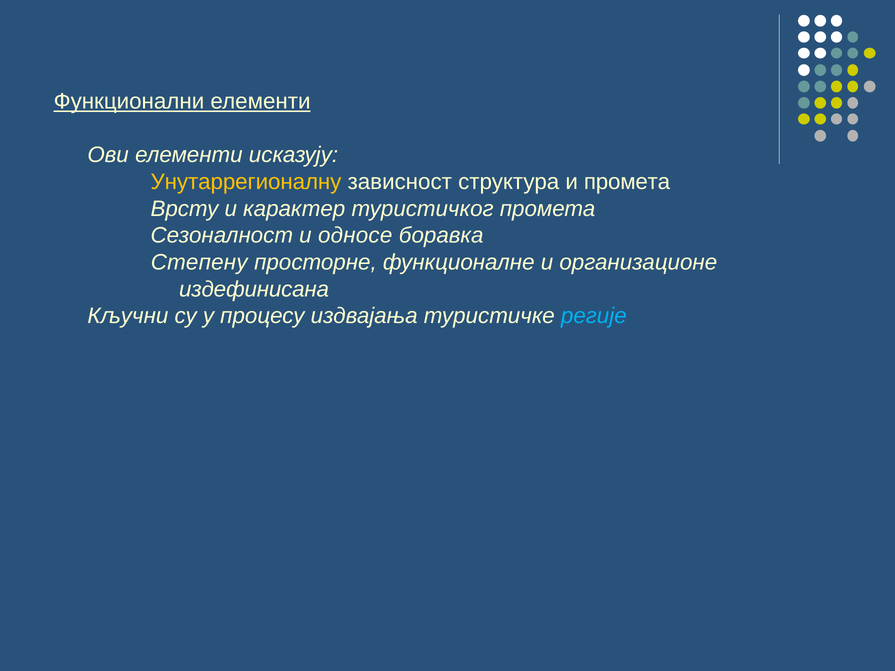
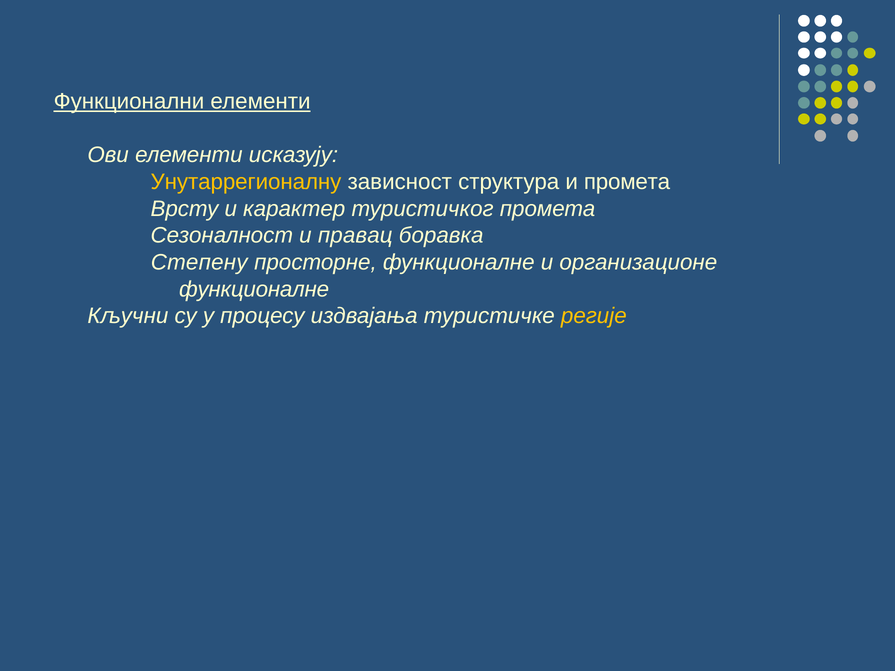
односе: односе -> правац (355, 236)
издефинисана: издефинисана -> функционалне (254, 289)
регије colour: light blue -> yellow (594, 316)
